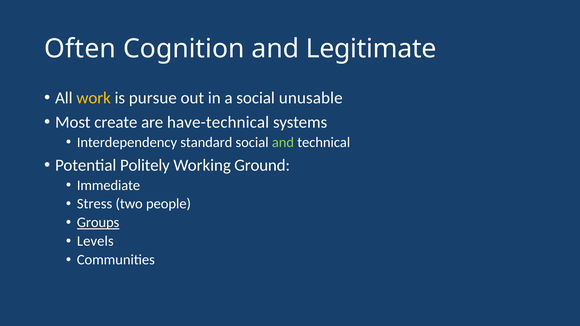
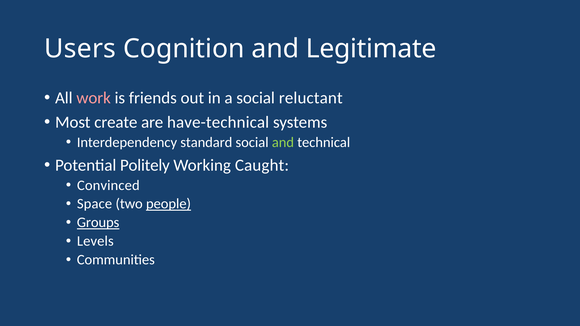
Often: Often -> Users (80, 49)
work colour: yellow -> pink (94, 98)
pursue: pursue -> friends (153, 98)
unusable: unusable -> reluctant (311, 98)
Ground: Ground -> Caught (262, 165)
Immediate: Immediate -> Convinced (108, 185)
Stress: Stress -> Space (95, 204)
people underline: none -> present (168, 204)
